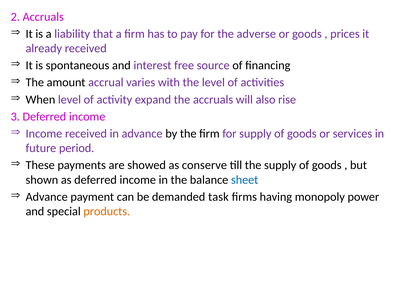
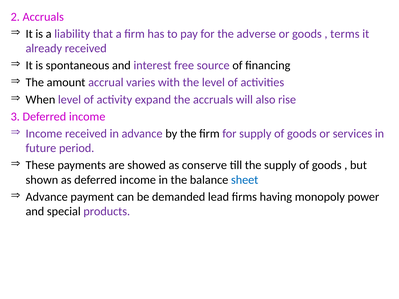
prices: prices -> terms (345, 34)
task: task -> lead (218, 197)
products colour: orange -> purple (107, 212)
